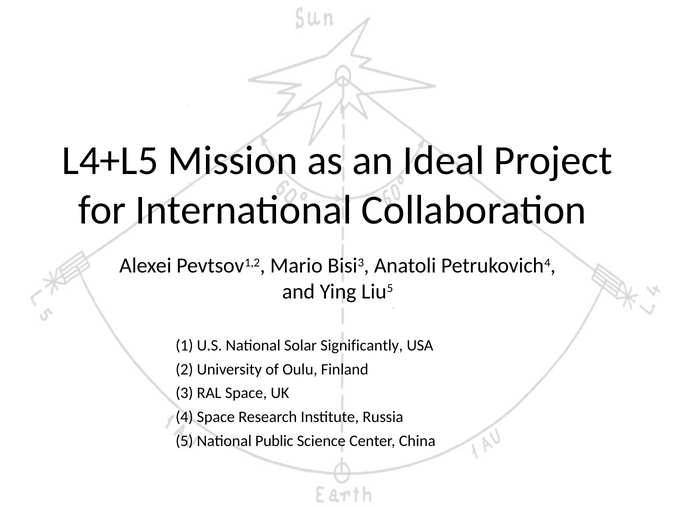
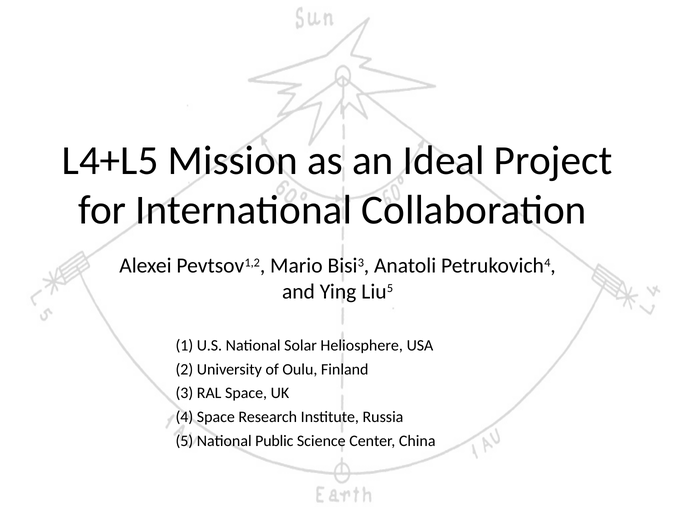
Significantly: Significantly -> Heliosphere (362, 345)
